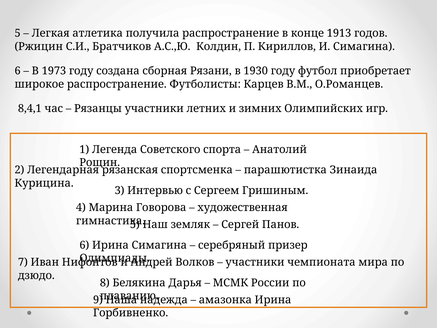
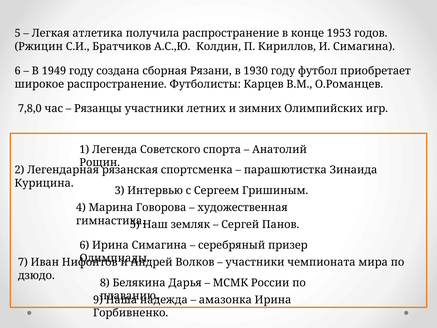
1913: 1913 -> 1953 (339, 33)
1973: 1973 -> 1949 (54, 71)
8,4,1: 8,4,1 -> 7,8,0 (30, 108)
